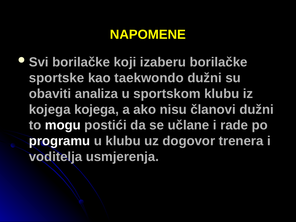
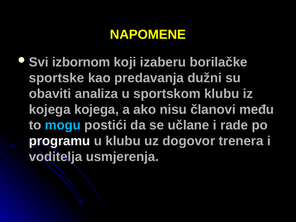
borilačke: borilačke -> izbornom (81, 62)
taekwondo: taekwondo -> predavanja (149, 78)
članovi dužni: dužni -> među (257, 109)
mogu colour: white -> light blue (63, 125)
